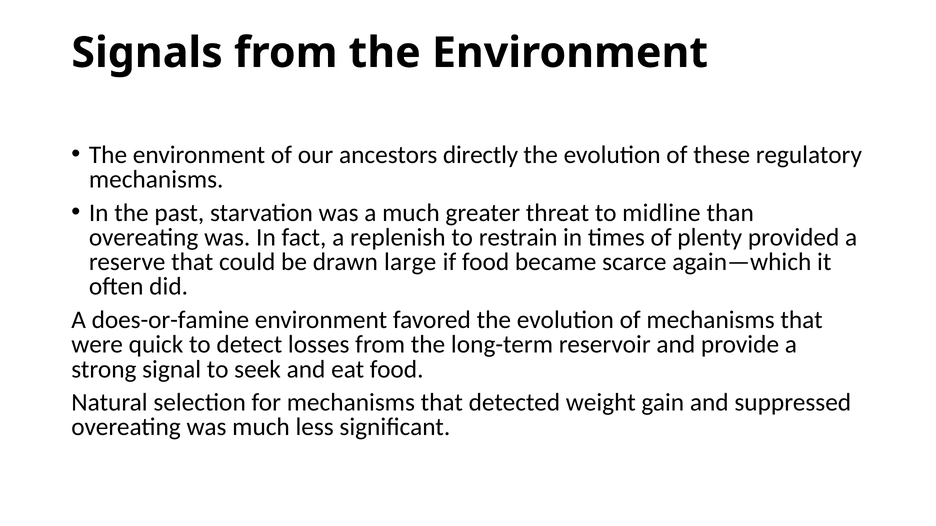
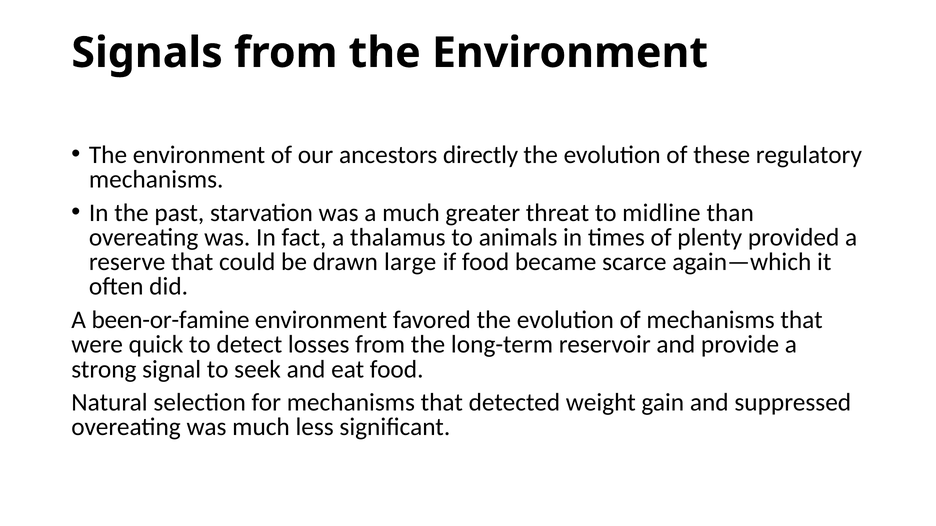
replenish: replenish -> thalamus (398, 238)
restrain: restrain -> animals (518, 238)
does-or-famine: does-or-famine -> been-or-famine (171, 320)
